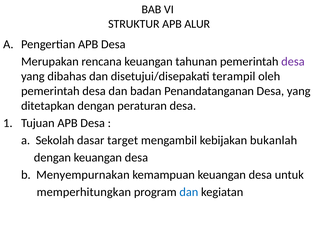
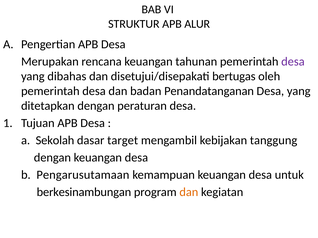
terampil: terampil -> bertugas (234, 76)
bukanlah: bukanlah -> tanggung (274, 141)
Menyempurnakan: Menyempurnakan -> Pengarusutamaan (83, 175)
memperhitungkan: memperhitungkan -> berkesinambungan (84, 192)
dan colour: blue -> orange (189, 192)
